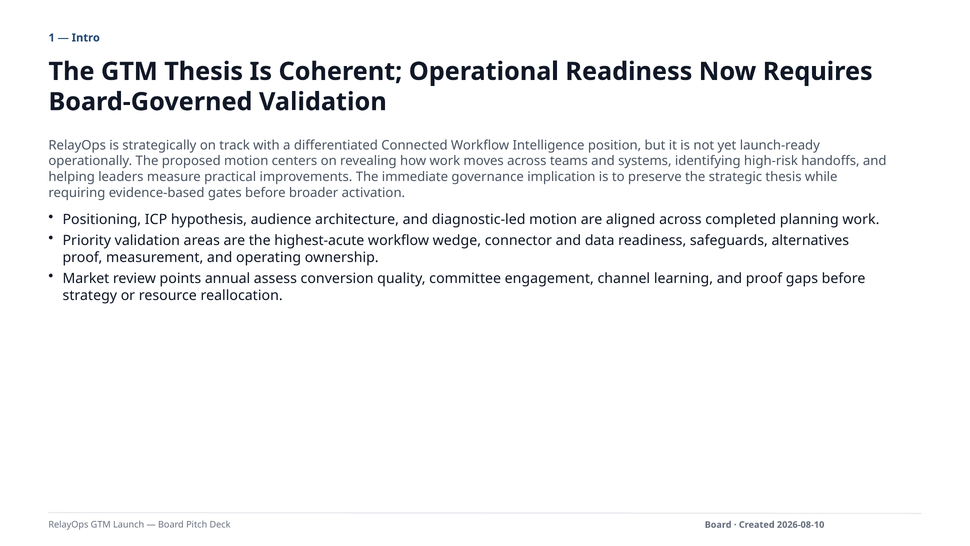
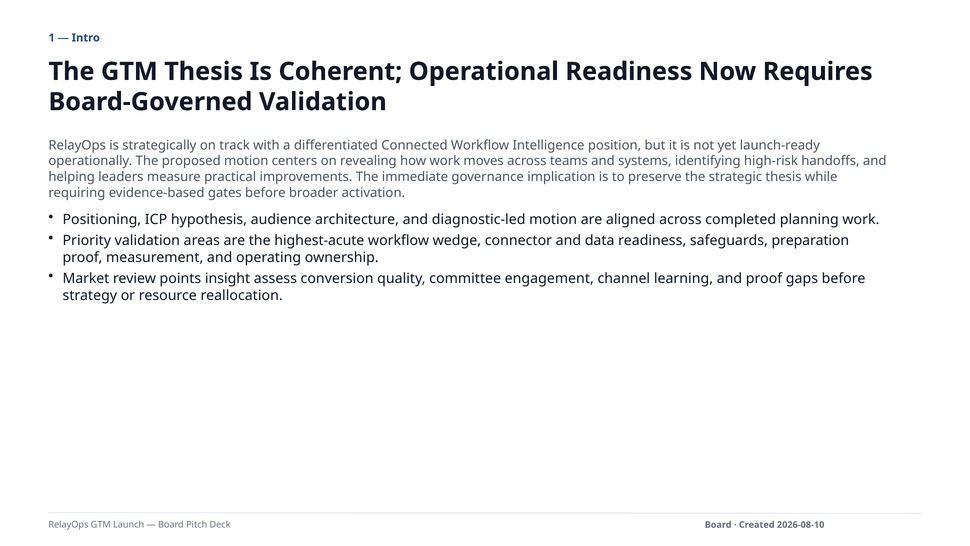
alternatives: alternatives -> preparation (810, 240)
annual: annual -> insight (228, 278)
